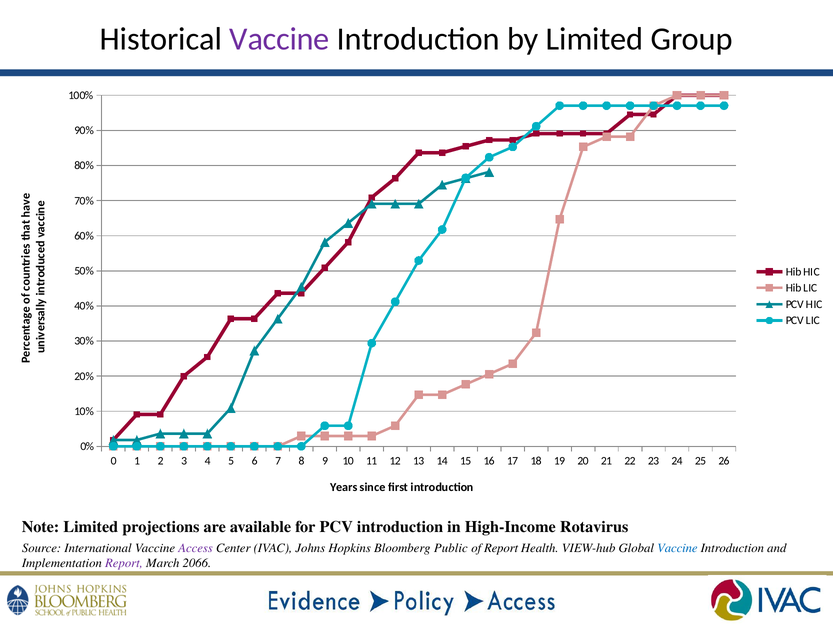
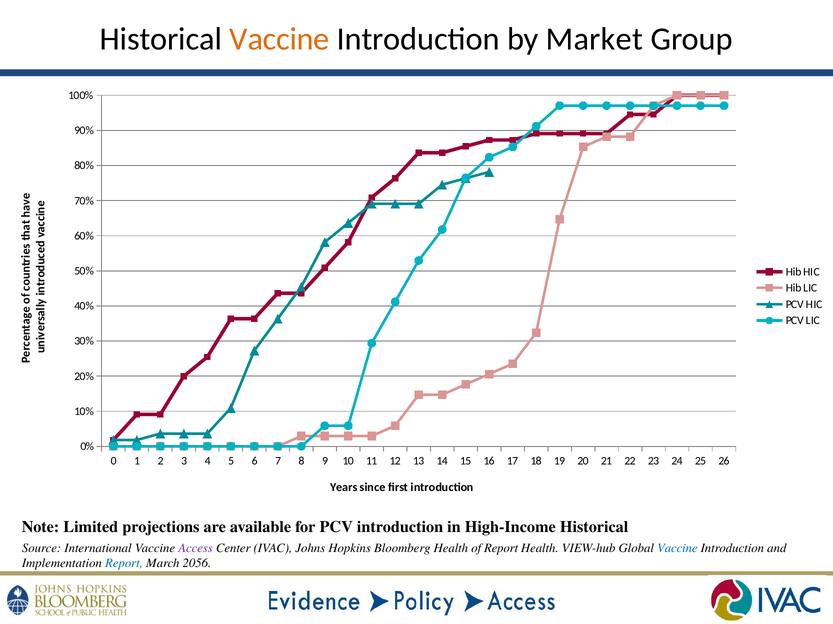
Vaccine colour: purple -> orange (280, 39)
by Limited: Limited -> Market (594, 39)
High-Income Rotavirus: Rotavirus -> Historical (594, 528)
Bloomberg Public: Public -> Health (451, 549)
Report colour: purple -> blue (124, 564)
2066: 2066 -> 2056 (197, 564)
